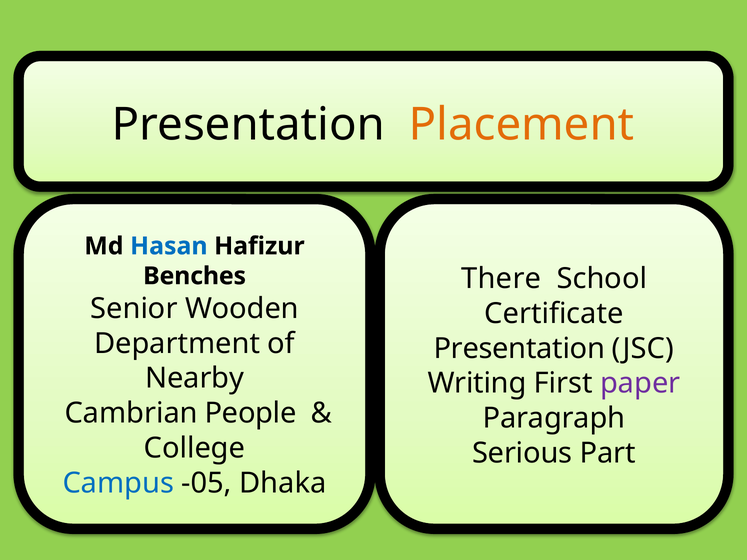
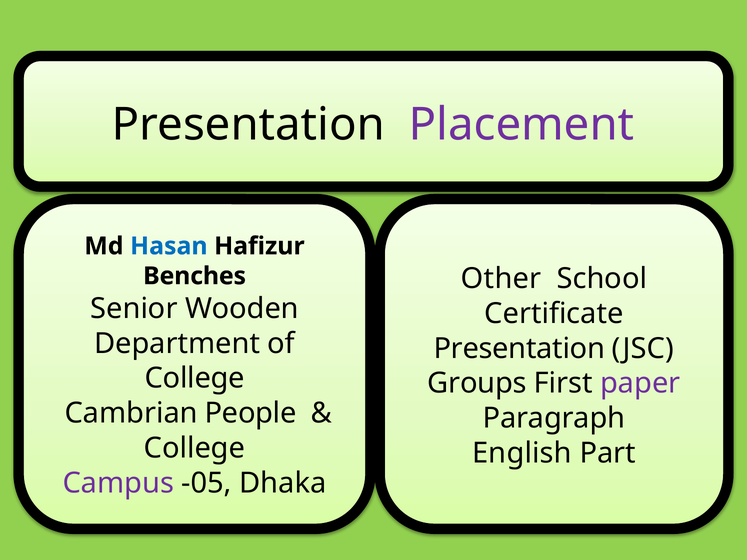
Placement colour: orange -> purple (522, 125)
There: There -> Other (501, 279)
Nearby: Nearby -> College (195, 379)
Writing: Writing -> Groups (477, 384)
Serious: Serious -> English (522, 453)
Campus colour: blue -> purple (118, 483)
